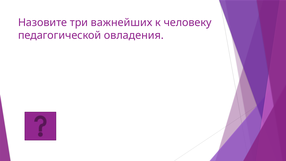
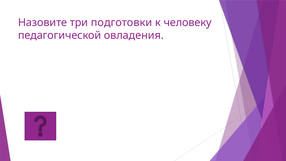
важнейших: важнейших -> подготовки (122, 23)
